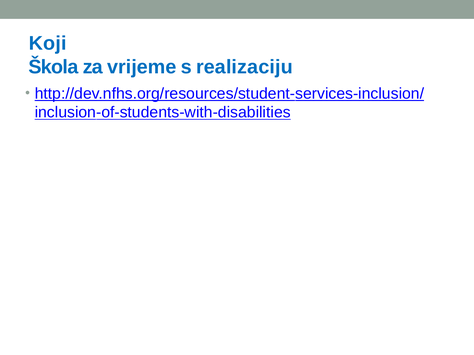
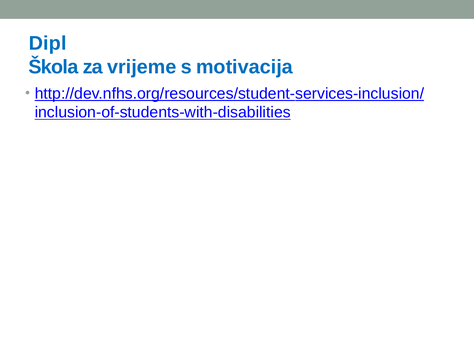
Koji: Koji -> Dipl (48, 43)
realizaciju: realizaciju -> motivacija (244, 67)
